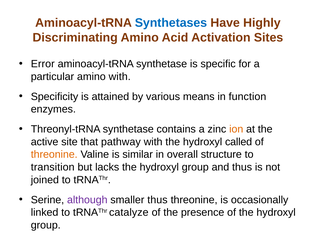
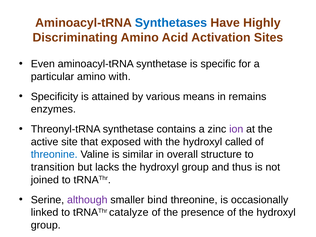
Error: Error -> Even (43, 64)
function: function -> remains (248, 97)
ion colour: orange -> purple (236, 129)
pathway: pathway -> exposed (121, 142)
threonine colour: orange -> blue (54, 155)
smaller thus: thus -> bind (157, 200)
